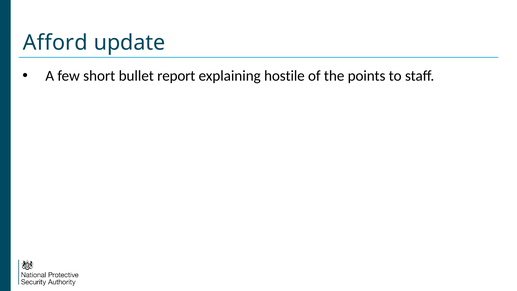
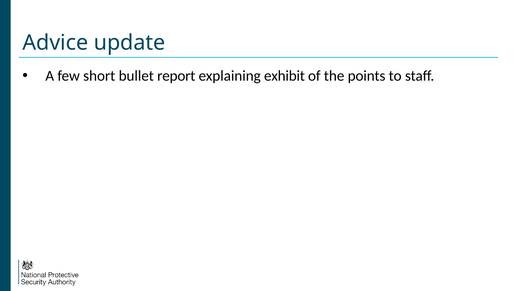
Afford: Afford -> Advice (55, 43)
hostile: hostile -> exhibit (284, 76)
